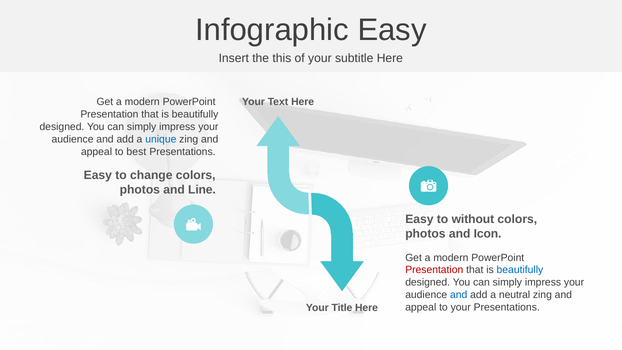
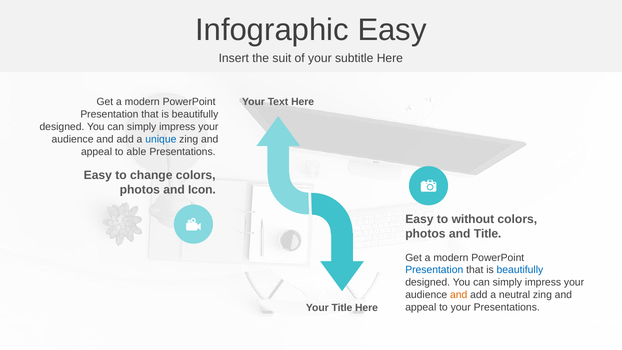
this: this -> suit (282, 58)
best: best -> able (136, 152)
Line: Line -> Icon (202, 190)
and Icon: Icon -> Title (488, 234)
Presentation colour: red -> blue (434, 270)
and colour: blue -> orange (459, 295)
